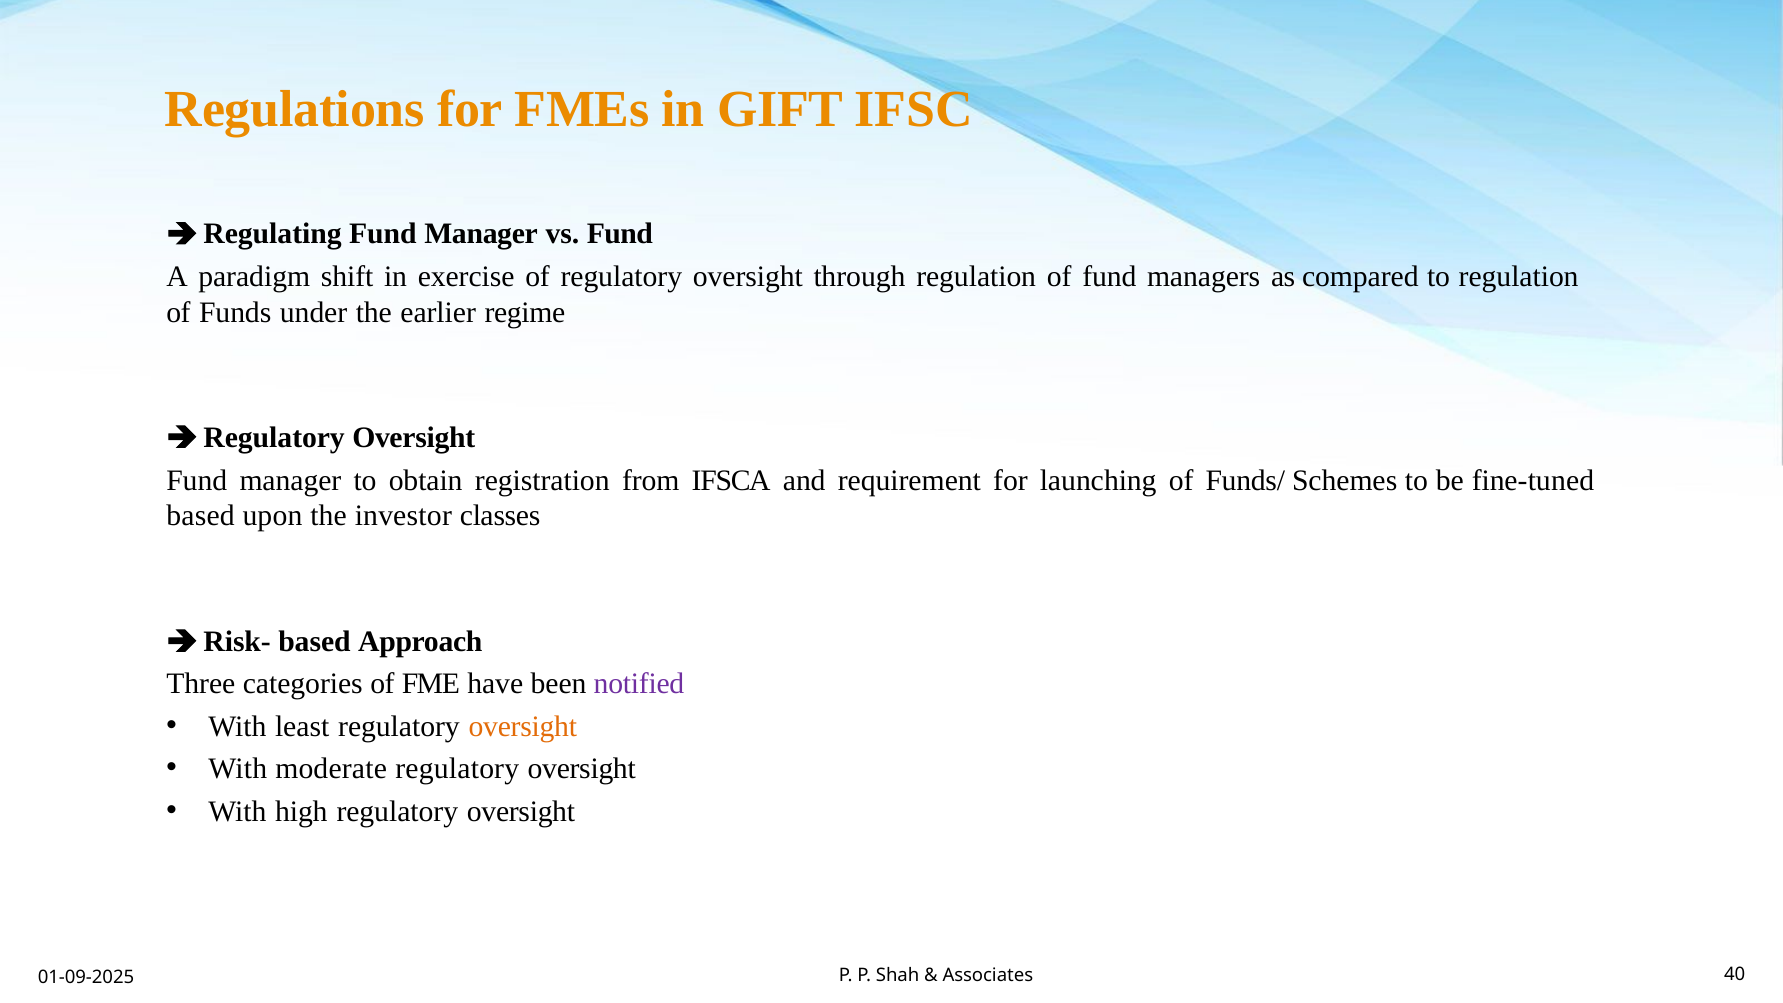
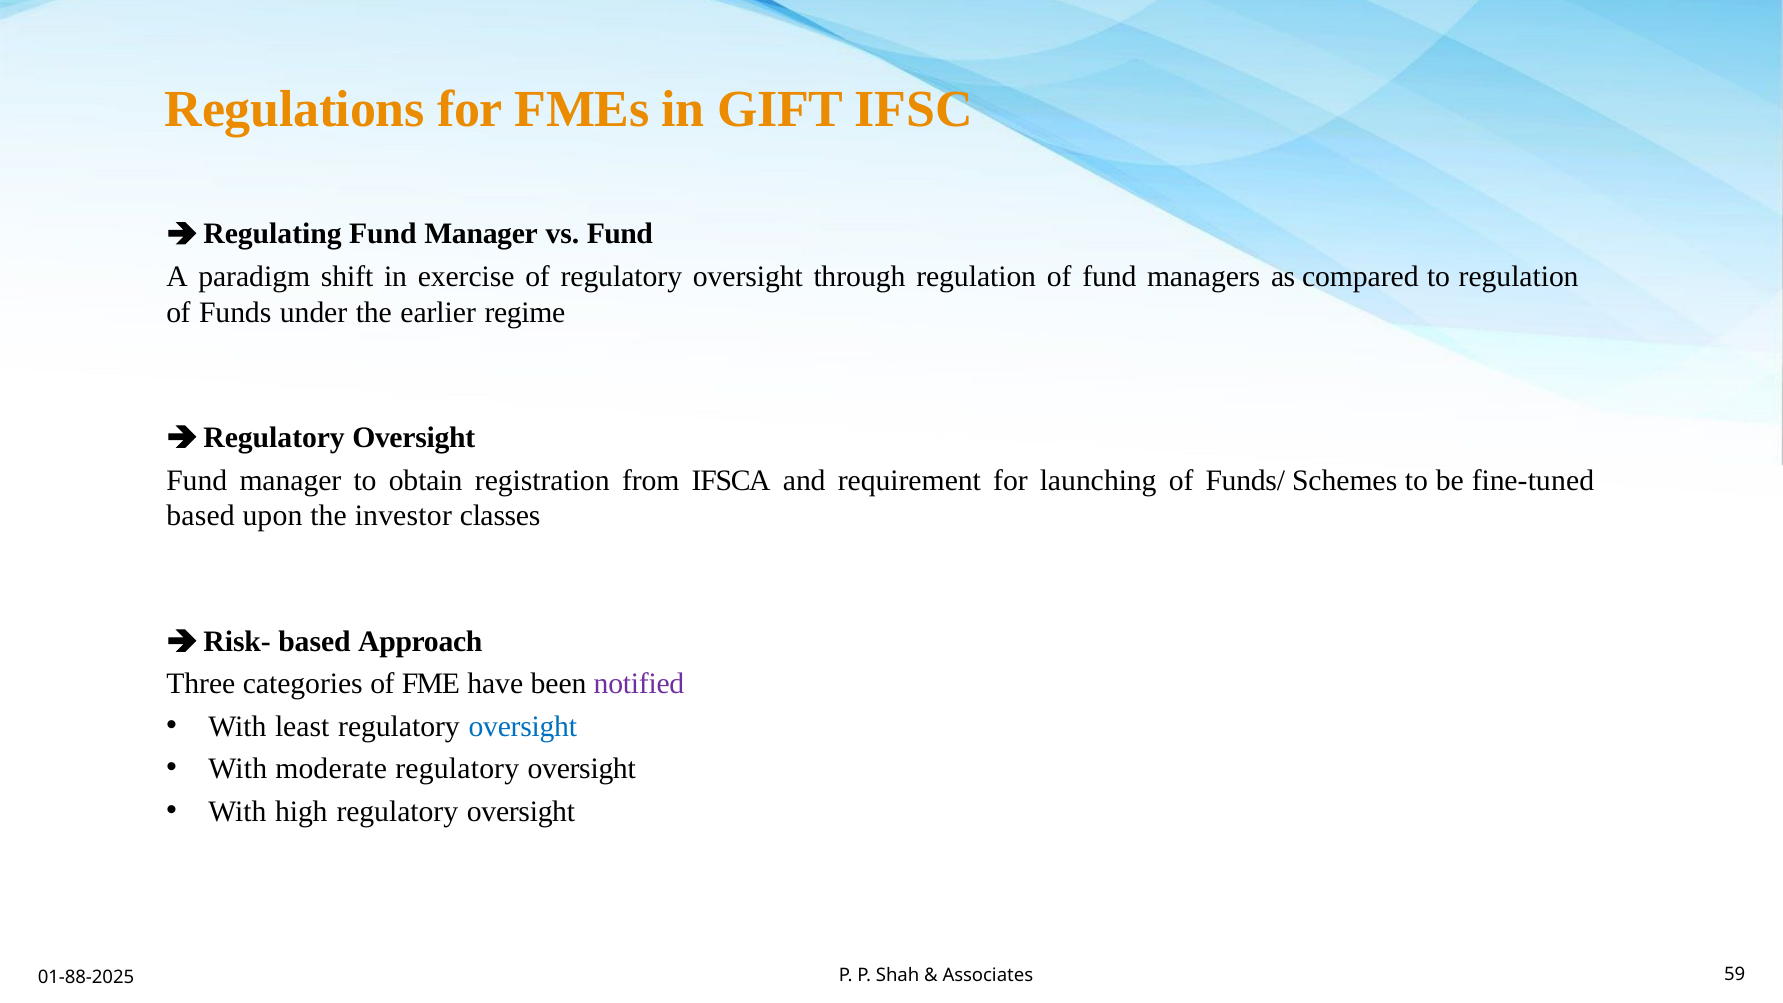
oversight colour: orange -> blue (523, 726)
01-09-2025: 01-09-2025 -> 01-88-2025 (86, 977)
40: 40 -> 59 (1735, 974)
